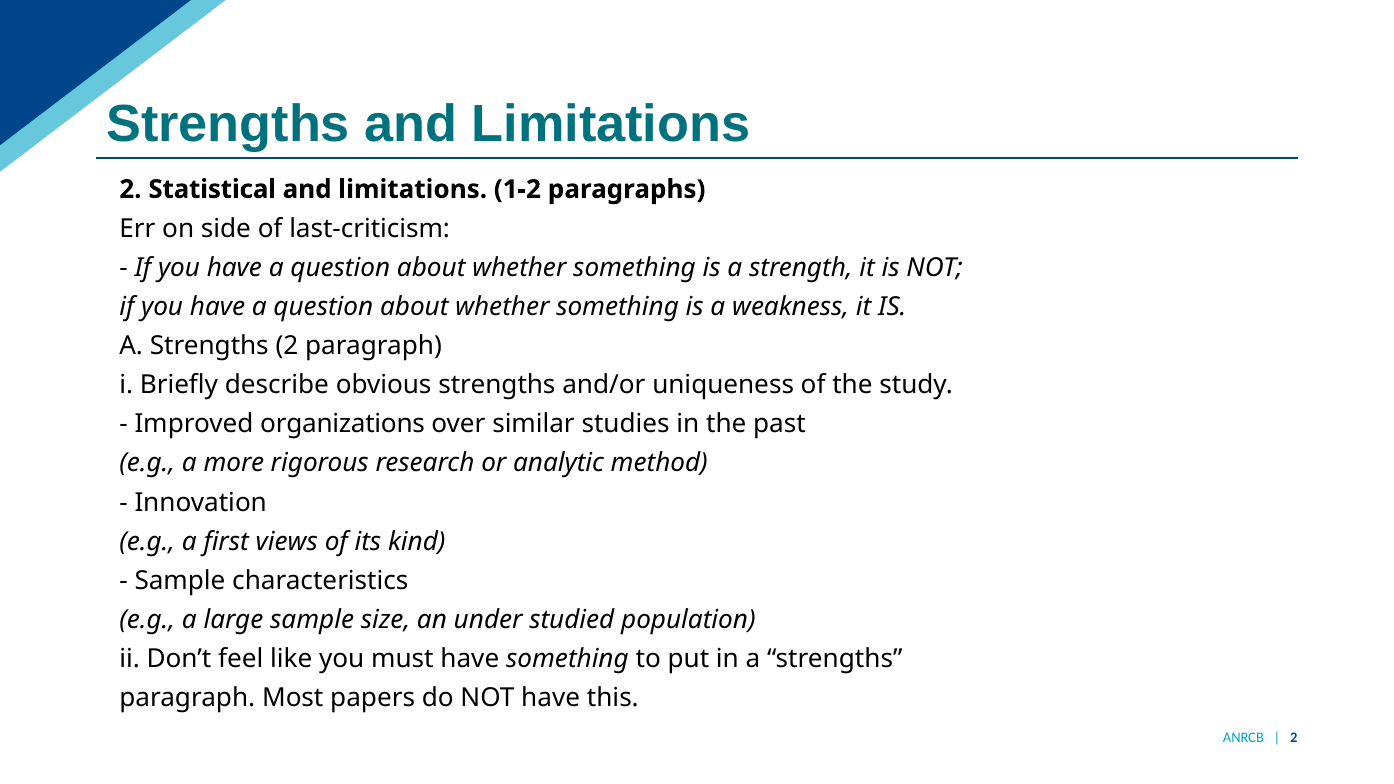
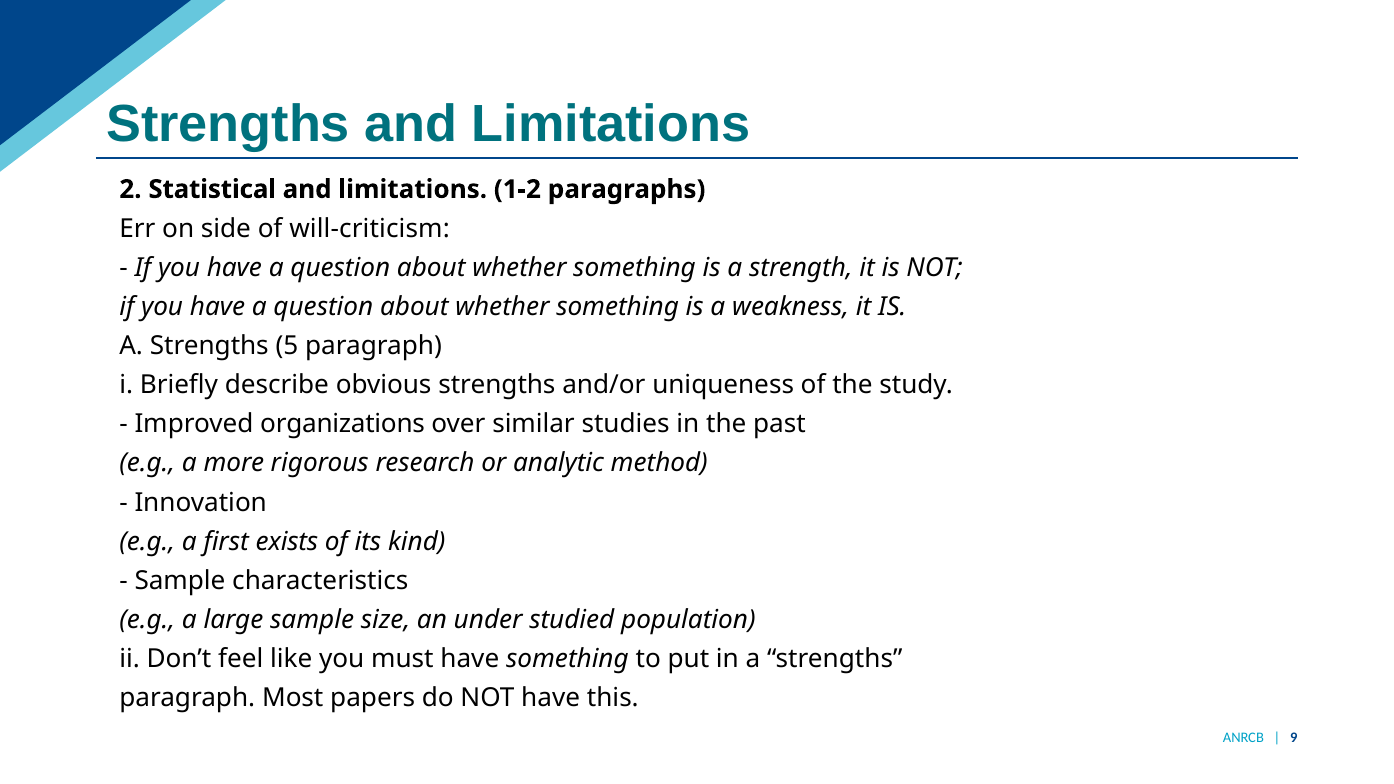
last-criticism: last-criticism -> will-criticism (370, 228)
Strengths 2: 2 -> 5 (287, 346)
views: views -> exists (287, 542)
2: 2 -> 9 (1294, 738)
